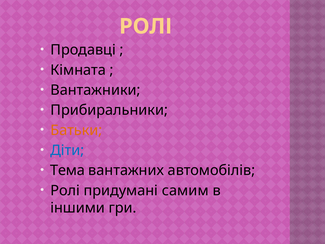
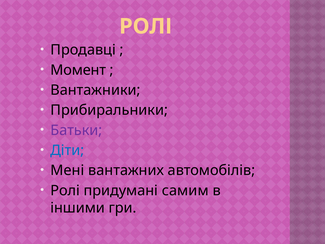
Кімната: Кімната -> Момент (78, 70)
Батьки colour: orange -> purple (76, 130)
Тема: Тема -> Мені (67, 170)
